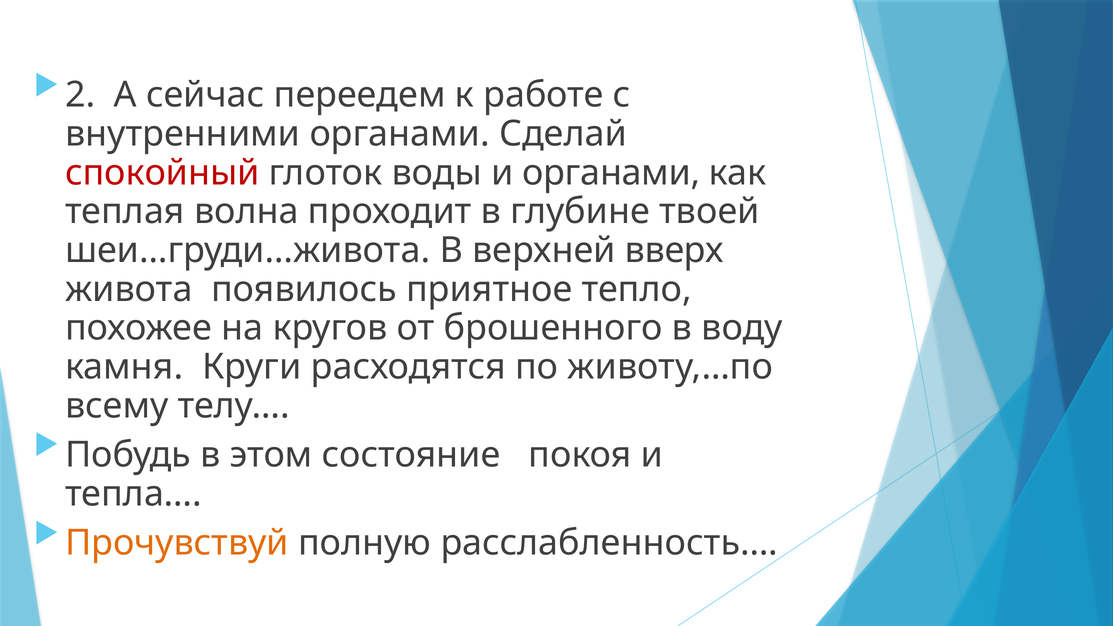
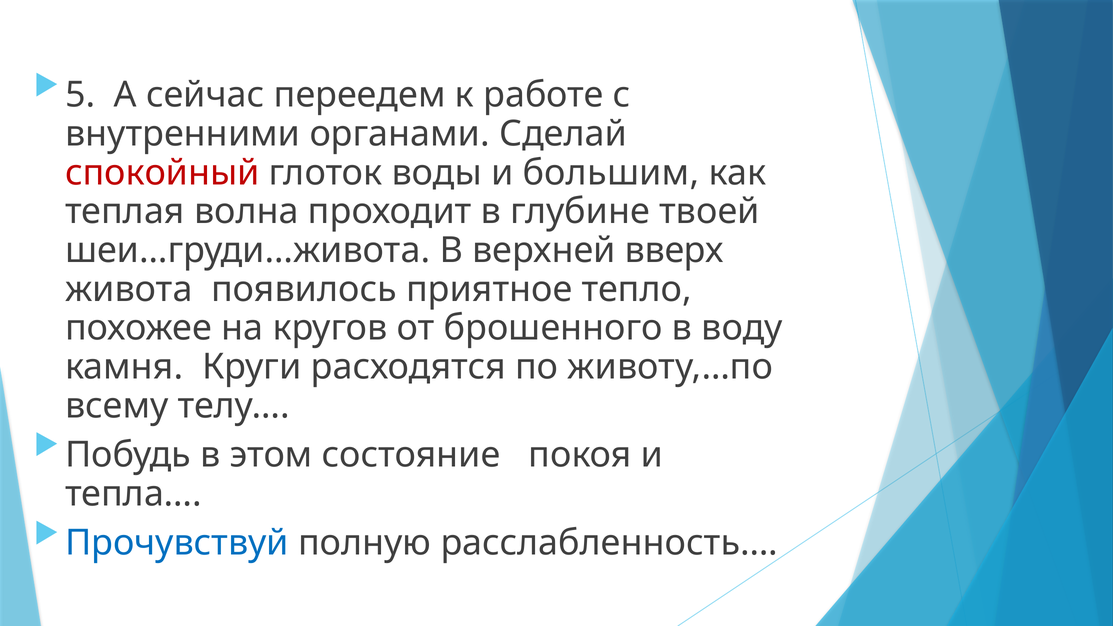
2: 2 -> 5 (80, 95)
и органами: органами -> большим (611, 173)
Прочувствуй colour: orange -> blue (177, 543)
